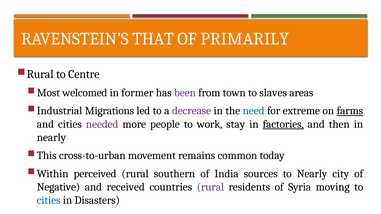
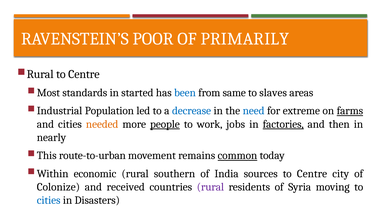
THAT: THAT -> POOR (153, 39)
welcomed: welcomed -> standards (85, 93)
former: former -> started (137, 93)
been colour: purple -> blue (185, 93)
town: town -> same (234, 93)
Migrations: Migrations -> Population (109, 111)
decrease colour: purple -> blue (192, 111)
needed colour: purple -> orange (102, 124)
people underline: none -> present (165, 124)
stay: stay -> jobs (236, 124)
cross-to-urban: cross-to-urban -> route-to-urban (92, 156)
common underline: none -> present (237, 156)
perceived: perceived -> economic (95, 174)
Nearly: Nearly -> Centre (312, 174)
Negative: Negative -> Colonize (58, 187)
